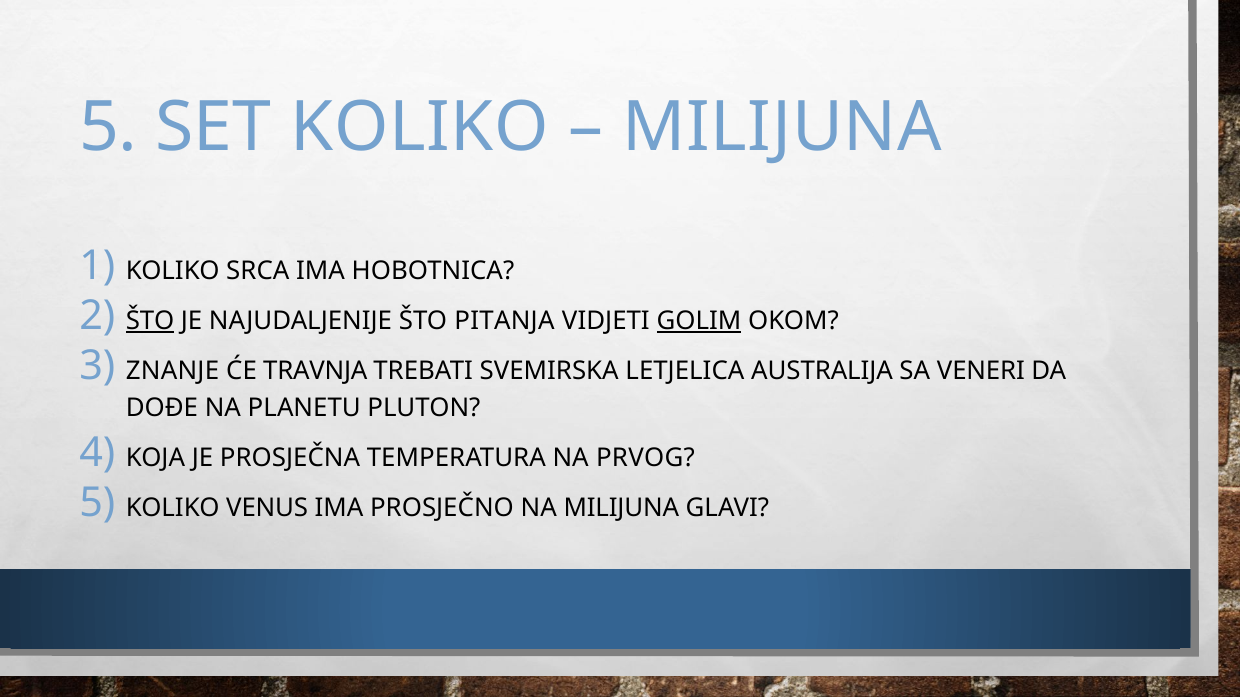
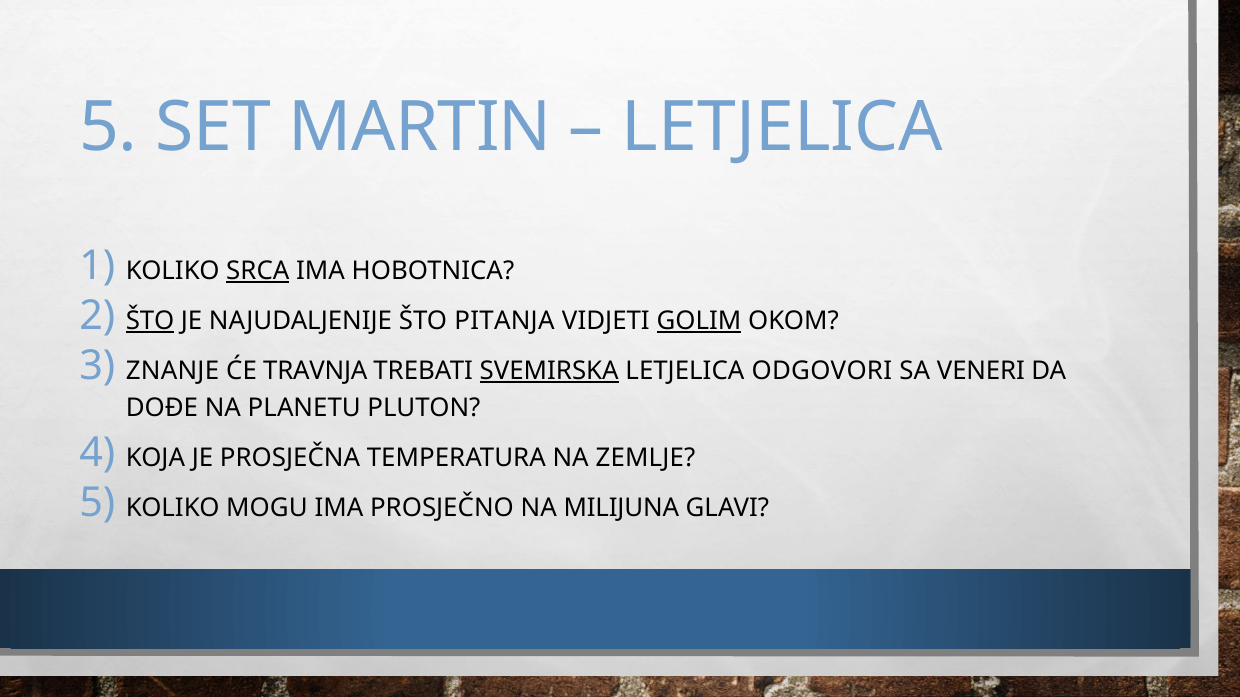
SET KOLIKO: KOLIKO -> MARTIN (420, 128)
MILIJUNA: MILIJUNA -> LETJELICA (782, 128)
SRCA underline: none -> present (258, 271)
SVEMIRSKA underline: none -> present (549, 371)
AUSTRALIJA: AUSTRALIJA -> ODGOVORI (822, 371)
PRVOG: PRVOG -> ZEMLJE (645, 459)
VENUS: VENUS -> MOGU (267, 509)
